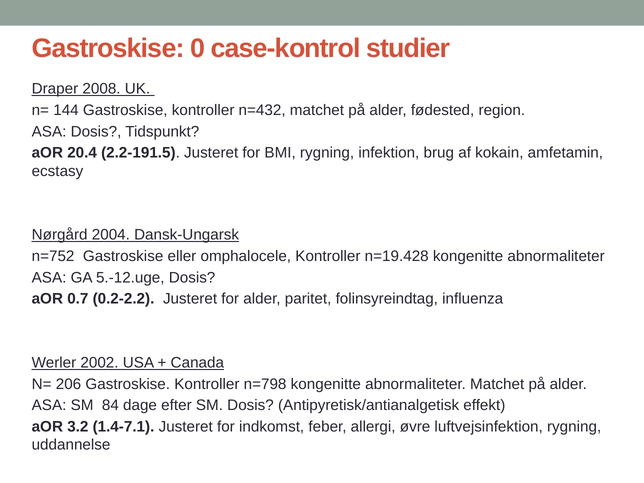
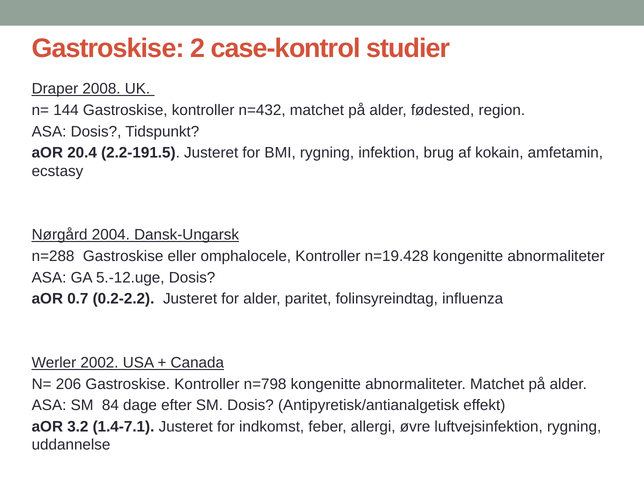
0: 0 -> 2 (198, 48)
n=752: n=752 -> n=288 (53, 256)
